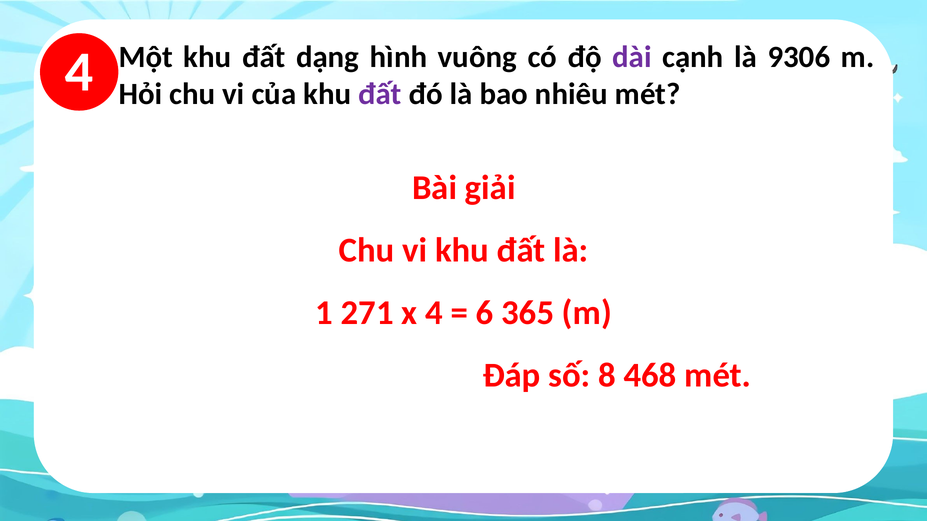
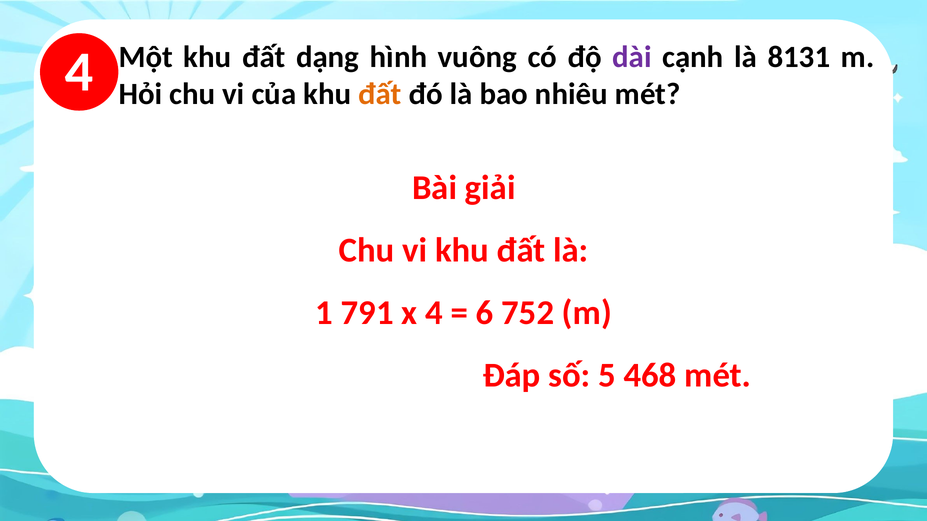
9306: 9306 -> 8131 (799, 57)
đất colour: purple -> orange (380, 94)
271: 271 -> 791 (367, 313)
365: 365 -> 752 (528, 313)
8: 8 -> 5 (607, 376)
